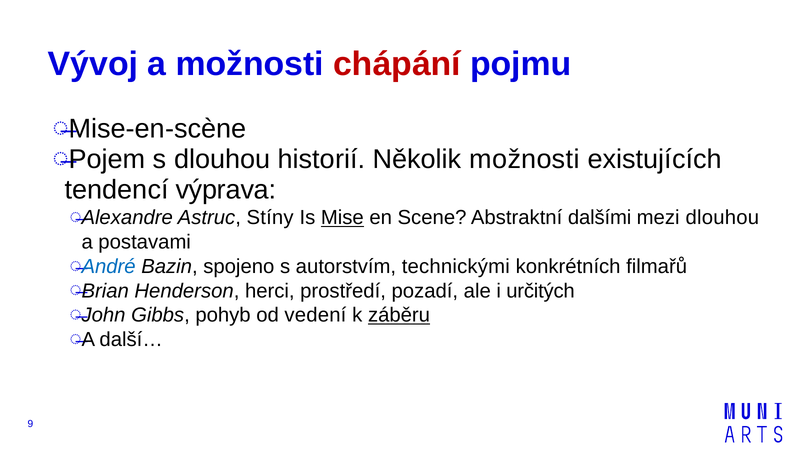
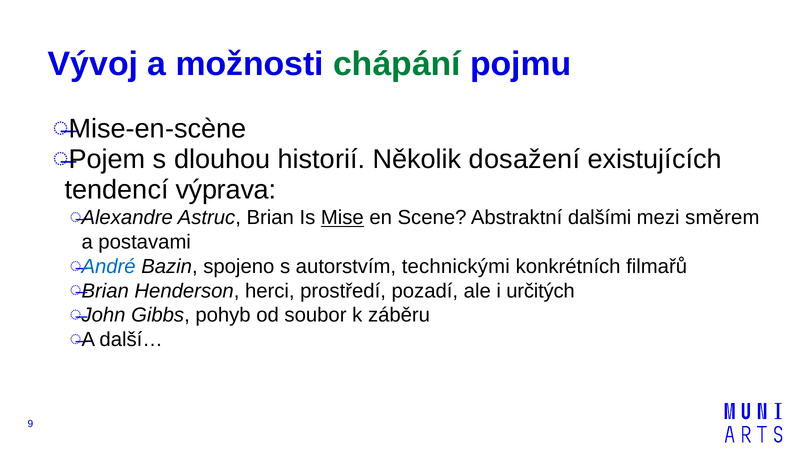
chápání colour: red -> green (397, 64)
Několik možnosti: možnosti -> dosažení (525, 159)
Astruc Stíny: Stíny -> Brian (270, 218)
mezi dlouhou: dlouhou -> směrem (722, 218)
vedení: vedení -> soubor (316, 315)
záběru underline: present -> none (399, 315)
